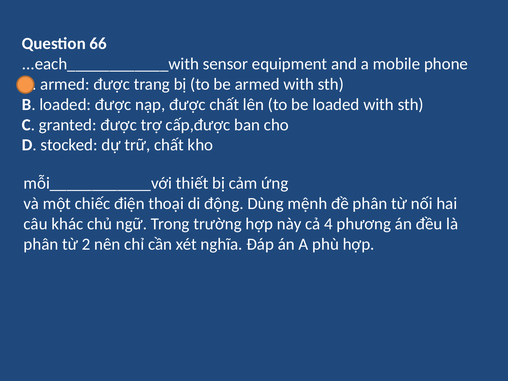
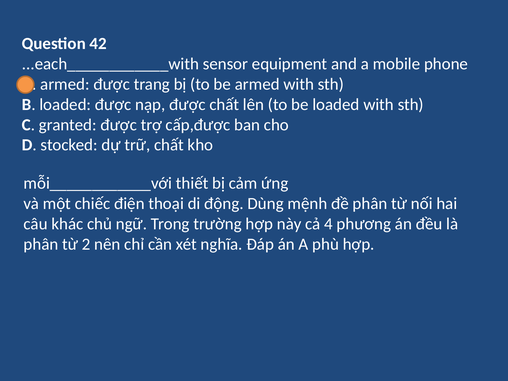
66: 66 -> 42 (98, 43)
